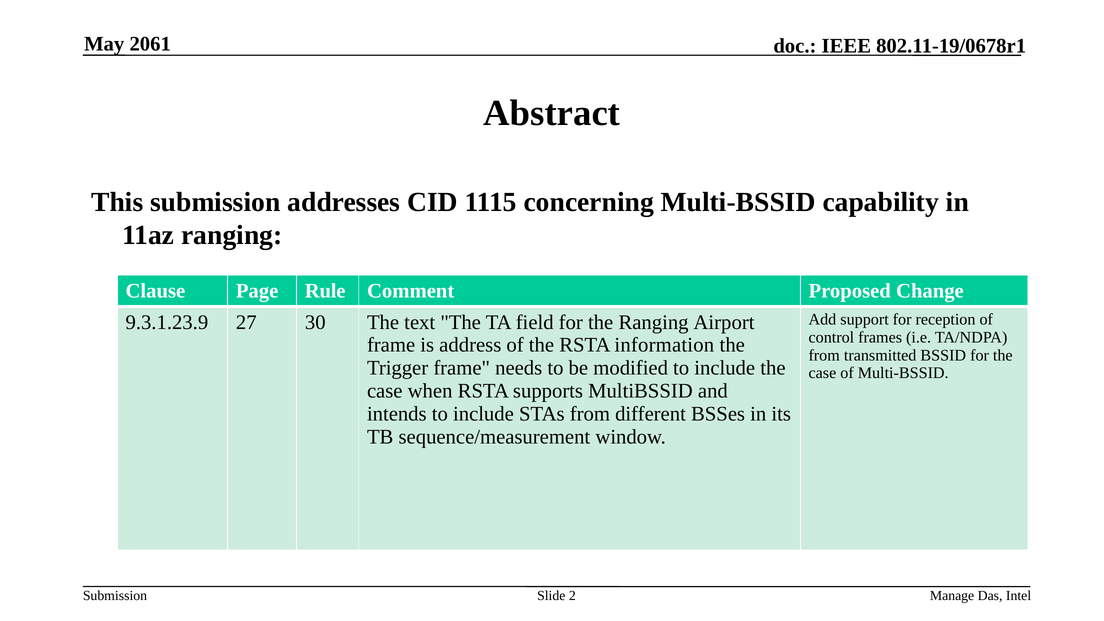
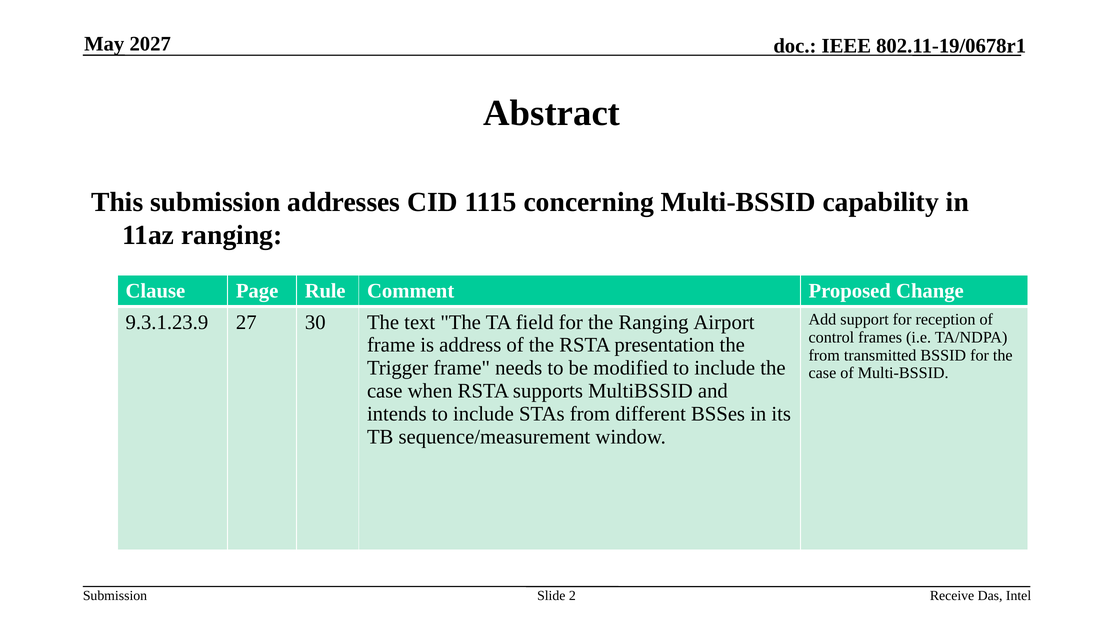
2061: 2061 -> 2027 (150, 44)
information: information -> presentation (664, 345)
Manage: Manage -> Receive (952, 596)
